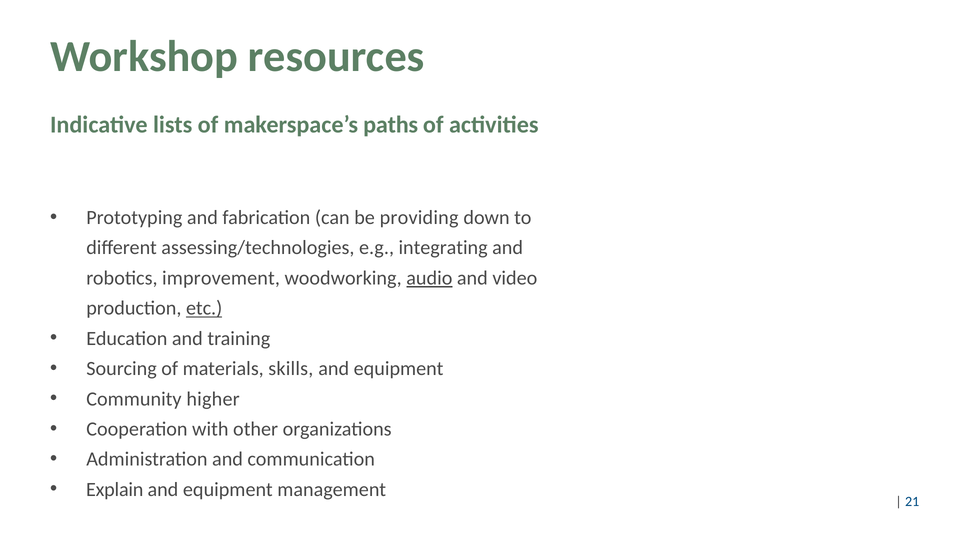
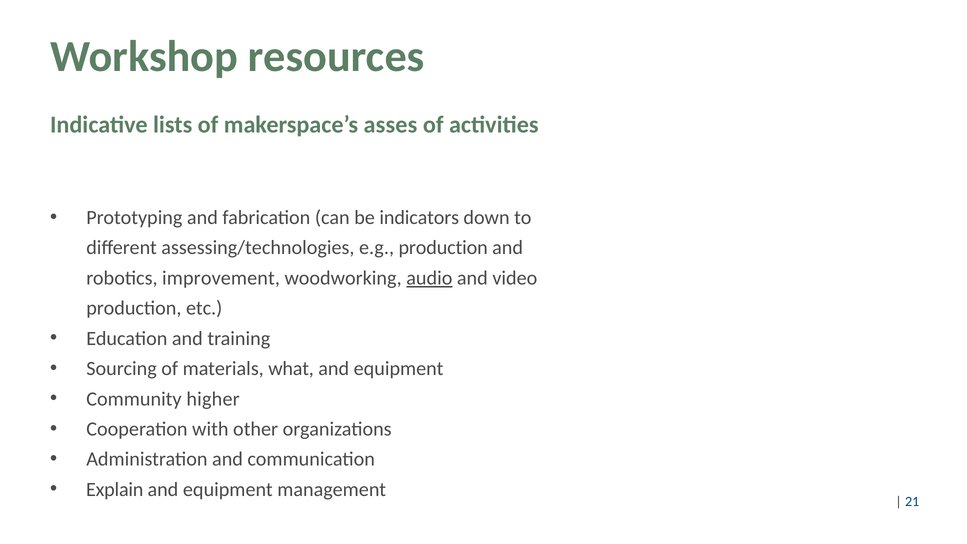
paths: paths -> asses (390, 125)
providing: providing -> indicators (419, 218)
e.g integrating: integrating -> production (443, 248)
etc underline: present -> none (204, 308)
skills: skills -> what (291, 369)
